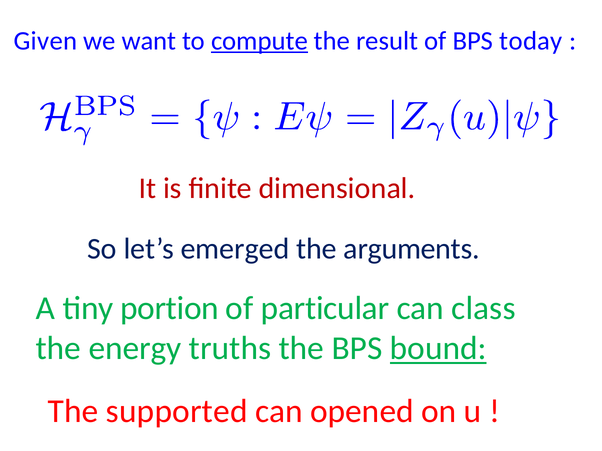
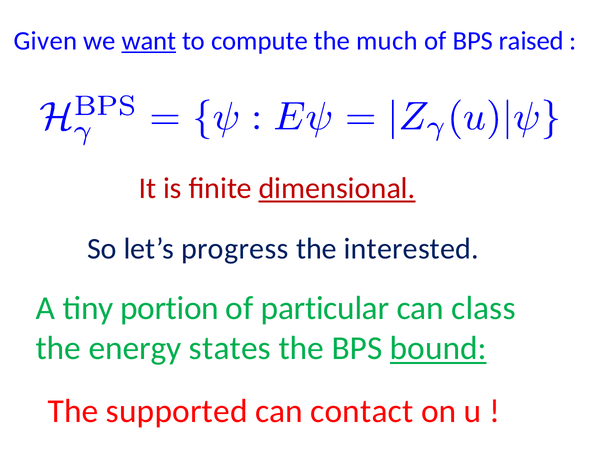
want underline: none -> present (149, 41)
compute underline: present -> none (259, 41)
result: result -> much (387, 41)
today: today -> raised (531, 41)
dimensional underline: none -> present (337, 189)
emerged: emerged -> progress (235, 249)
arguments: arguments -> interested (411, 249)
truths: truths -> states (230, 349)
opened: opened -> contact (362, 412)
